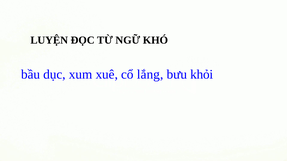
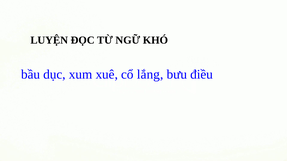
khỏi: khỏi -> điều (202, 75)
